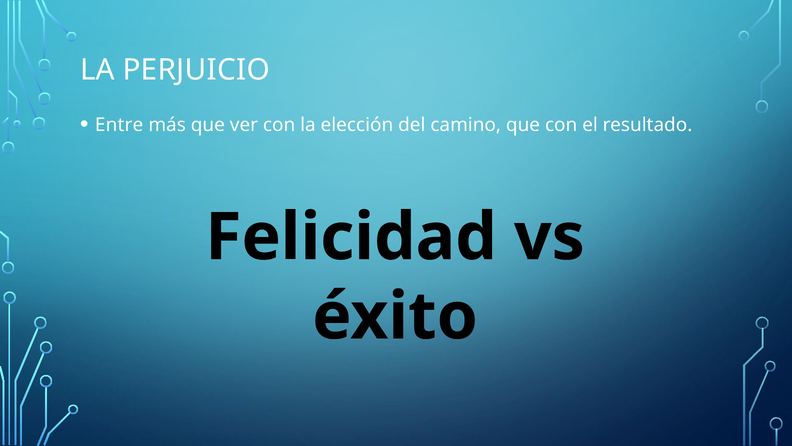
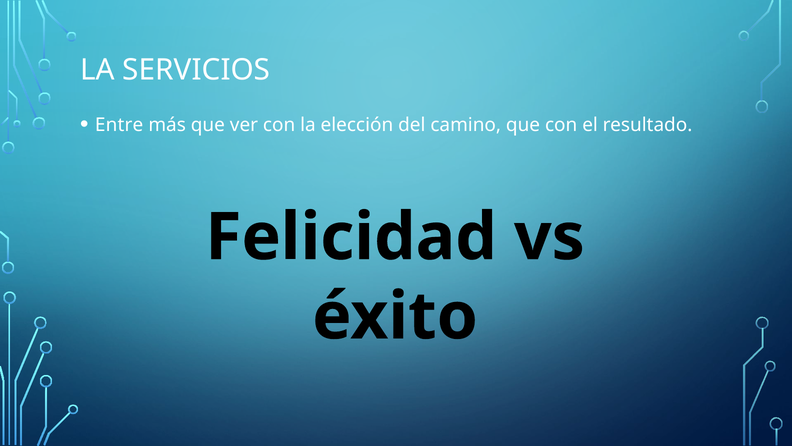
PERJUICIO: PERJUICIO -> SERVICIOS (196, 70)
